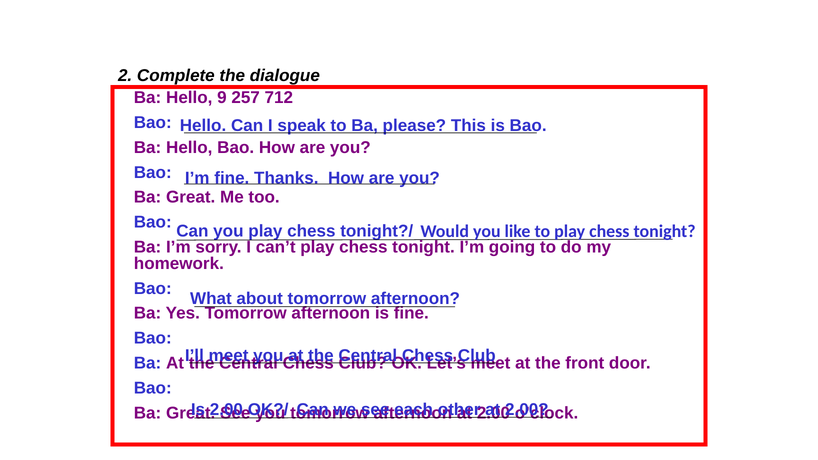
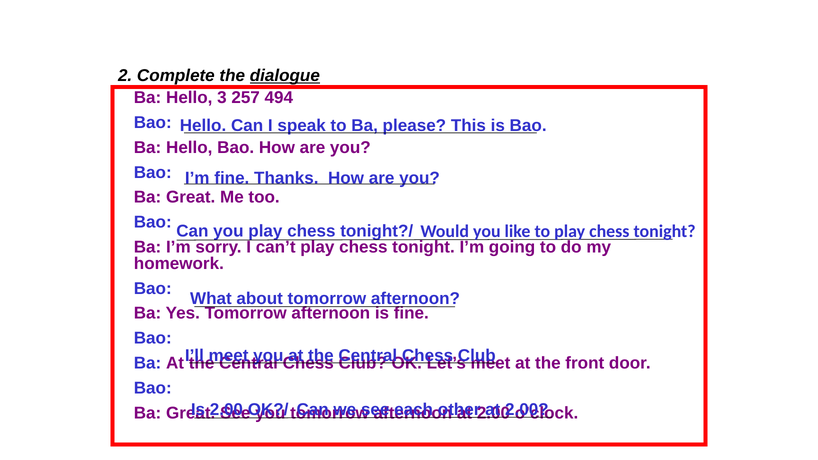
dialogue underline: none -> present (285, 76)
9: 9 -> 3 (222, 98)
712: 712 -> 494 (279, 98)
